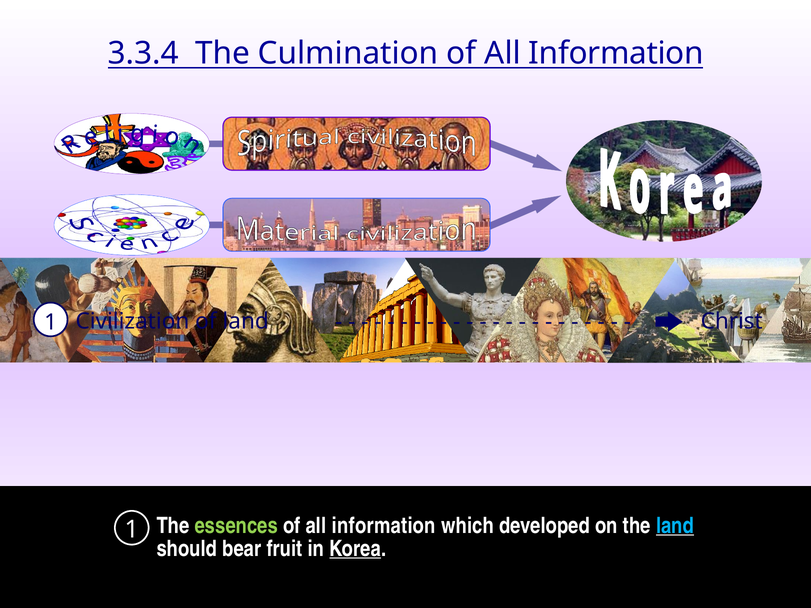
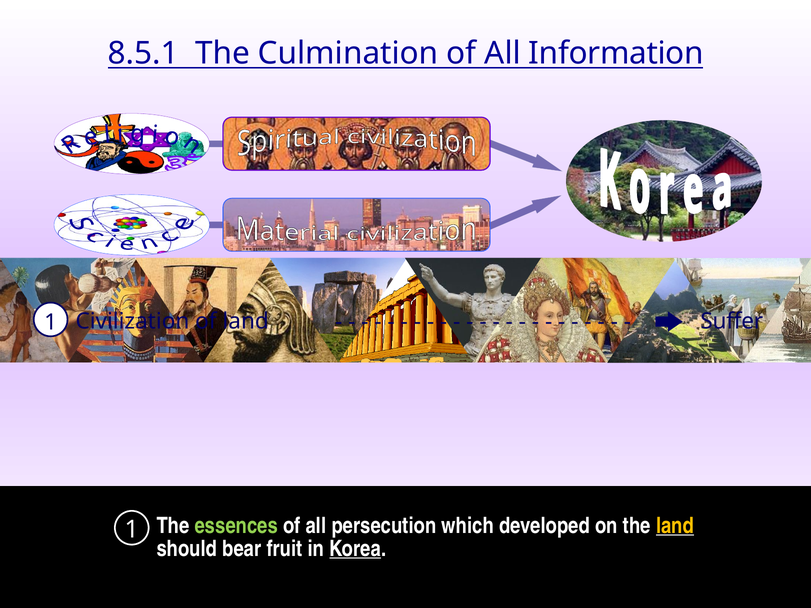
3.3.4: 3.3.4 -> 8.5.1 (143, 53)
Christ: Christ -> Suffer (732, 321)
information: information -> persecution (384, 526)
land colour: light blue -> yellow (675, 526)
